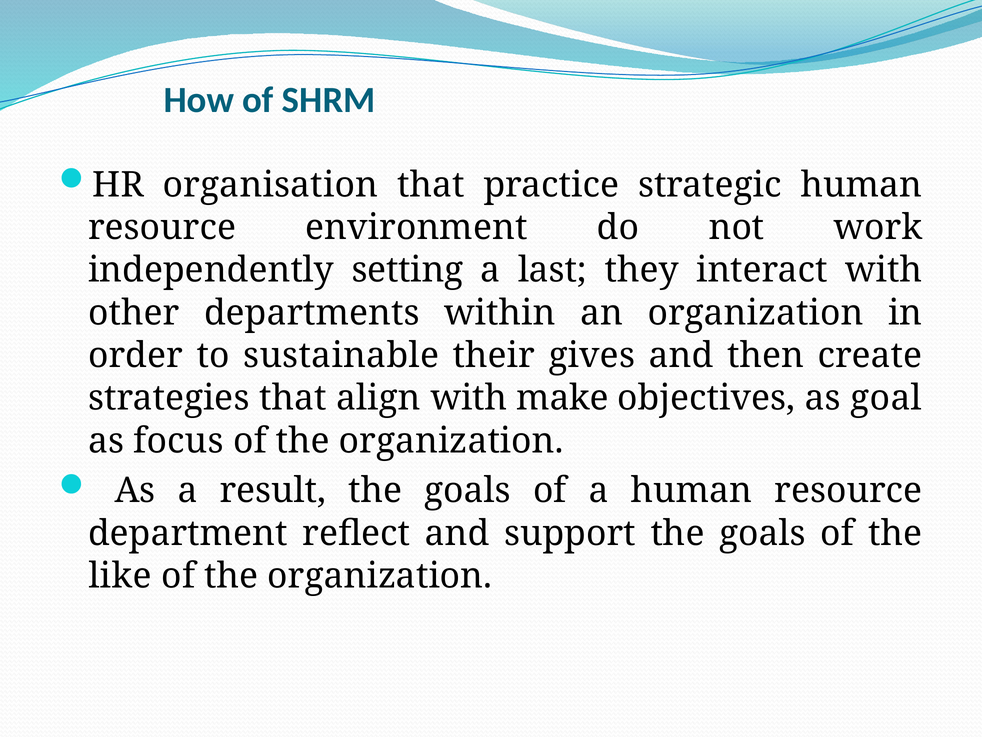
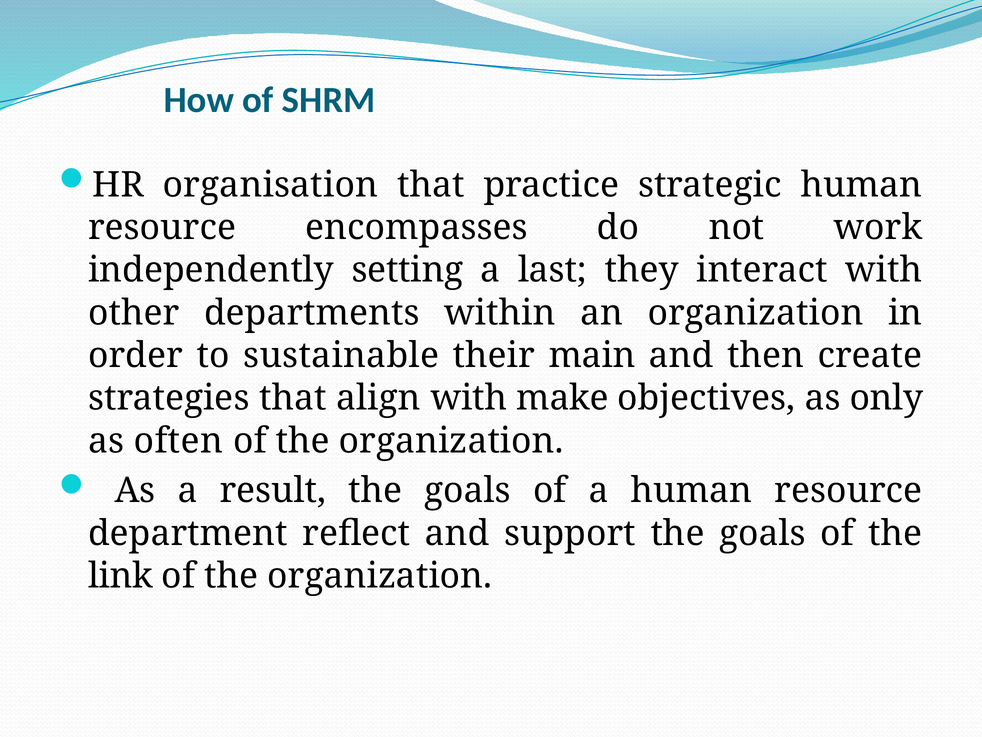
environment: environment -> encompasses (416, 227)
gives: gives -> main (592, 355)
goal: goal -> only (886, 398)
focus: focus -> often (178, 441)
like: like -> link (120, 576)
